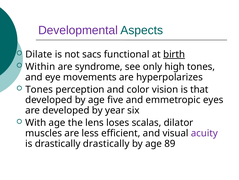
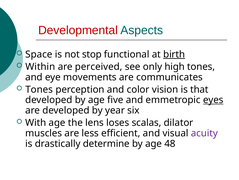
Developmental colour: purple -> red (78, 30)
Dilate: Dilate -> Space (39, 54)
sacs: sacs -> stop (92, 54)
syndrome: syndrome -> perceived (99, 66)
hyperpolarizes: hyperpolarizes -> communicates (169, 77)
eyes underline: none -> present (213, 100)
drastically drastically: drastically -> determine (106, 143)
89: 89 -> 48 (170, 143)
